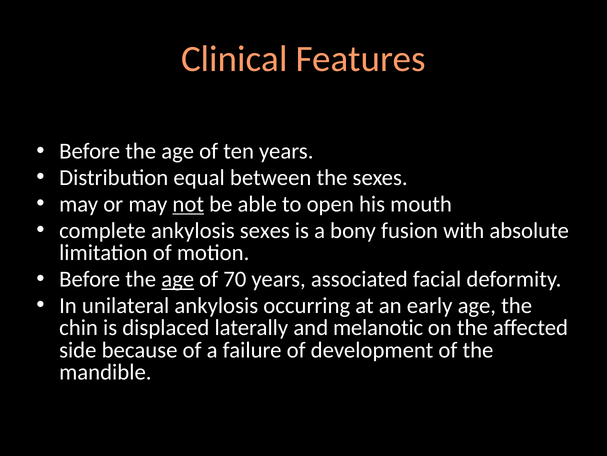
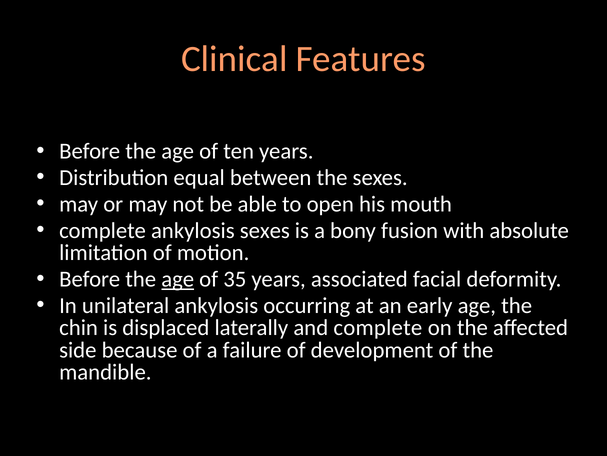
not underline: present -> none (188, 204)
70: 70 -> 35 (235, 279)
and melanotic: melanotic -> complete (378, 327)
